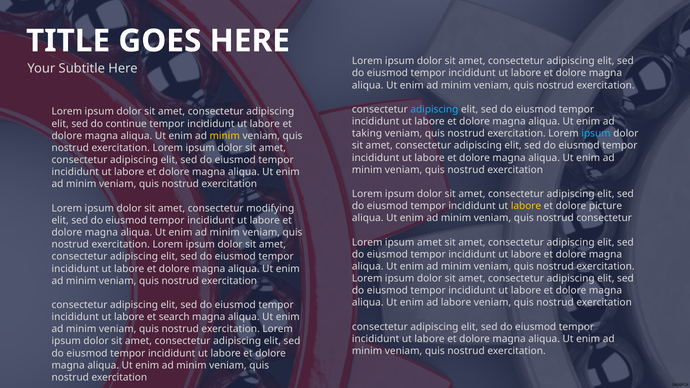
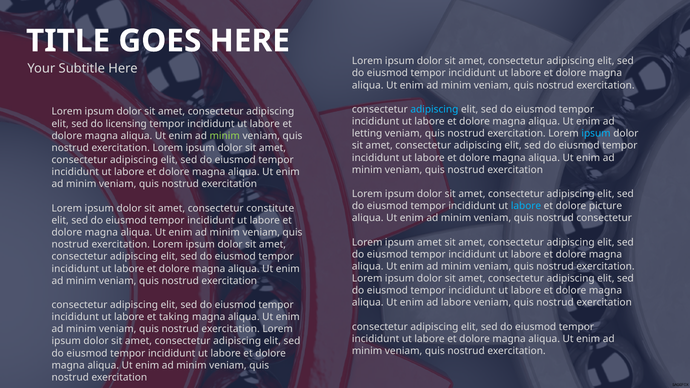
continue: continue -> licensing (126, 124)
taking: taking -> letting (367, 134)
minim colour: yellow -> light green (225, 136)
labore colour: yellow -> light blue (526, 206)
modifying: modifying -> constitute (270, 208)
search: search -> taking (174, 317)
